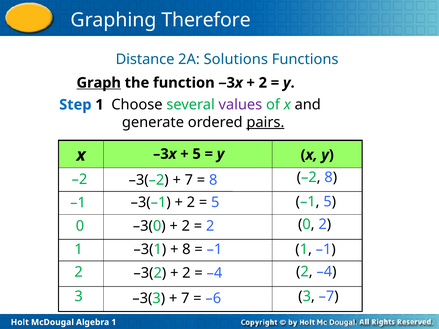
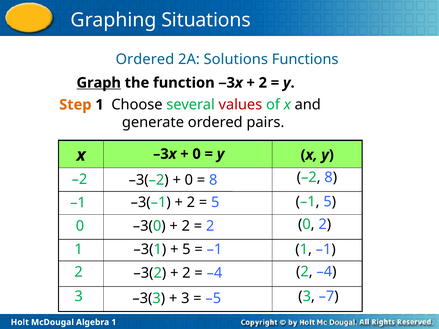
Therefore: Therefore -> Situations (206, 20)
Distance: Distance -> Ordered (145, 60)
Step colour: blue -> orange (75, 105)
values colour: purple -> red (240, 105)
pairs underline: present -> none (265, 122)
5: 5 -> 0 (197, 154)
7: 7 -> 0 (189, 180)
8: 8 -> 5 (186, 250)
7: 7 -> 3 (185, 299)
–6: –6 -> –5 (213, 299)
